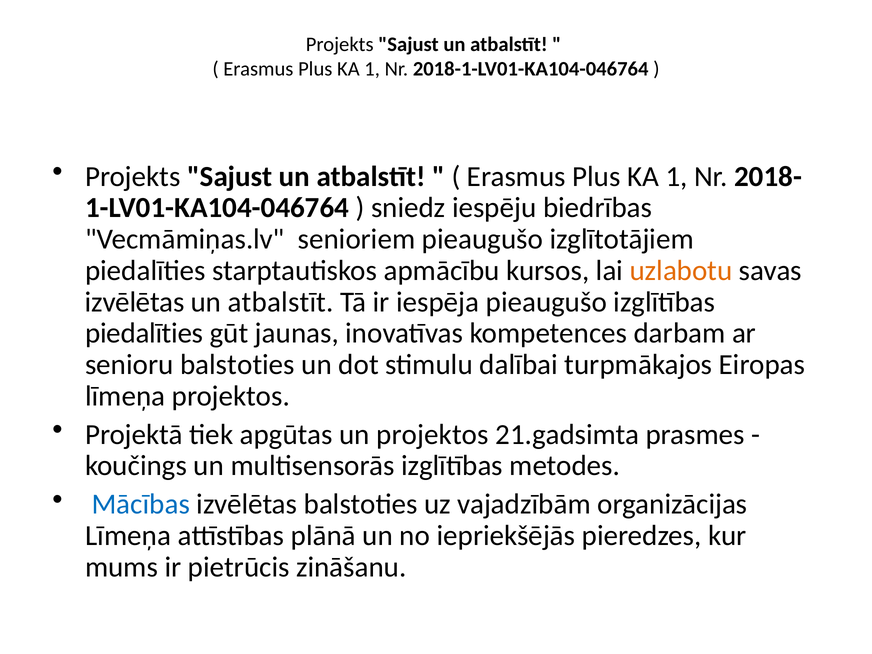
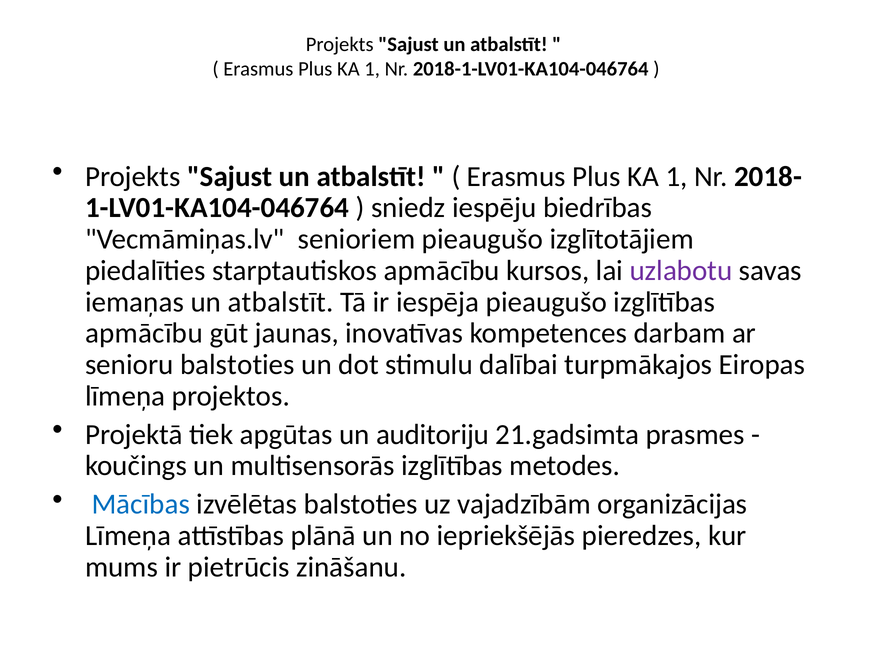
uzlabotu colour: orange -> purple (681, 271)
izvēlētas: izvēlētas -> iemaņas (135, 302)
piedalīties: piedalīties -> apmācību (144, 333)
un projektos: projektos -> auditoriju (433, 434)
